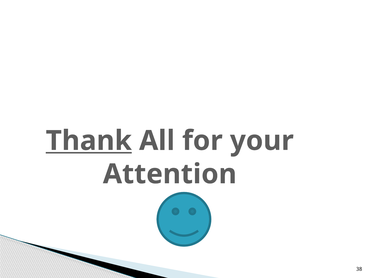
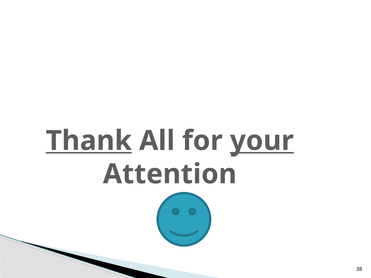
your underline: none -> present (262, 141)
